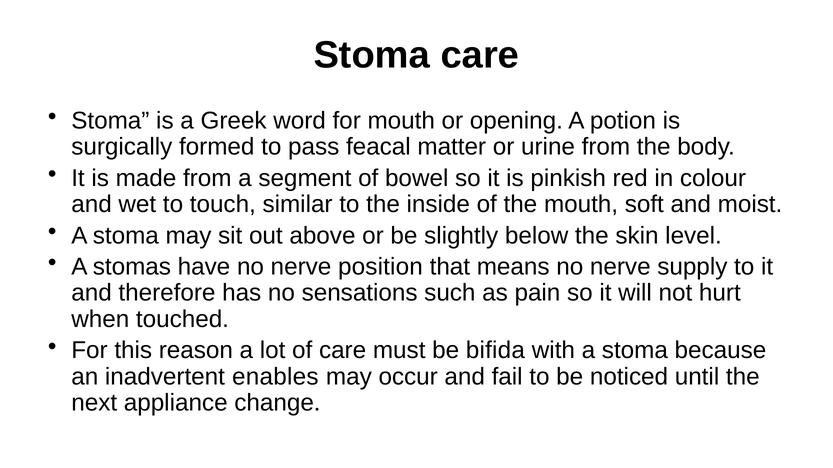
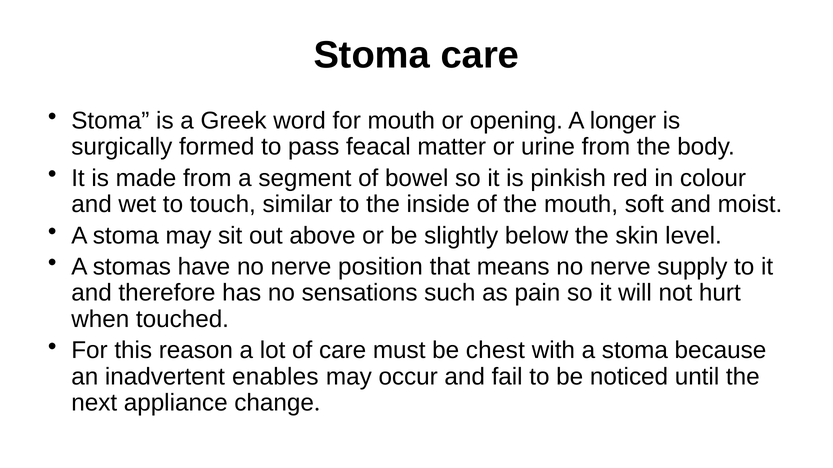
potion: potion -> longer (623, 121)
bifida: bifida -> chest (495, 351)
